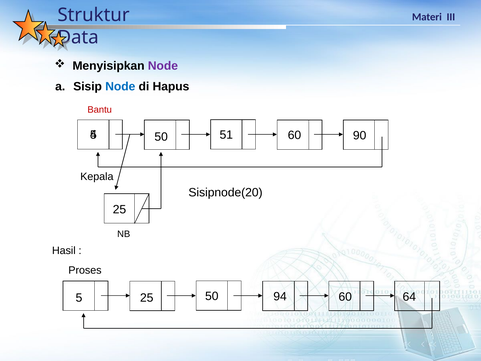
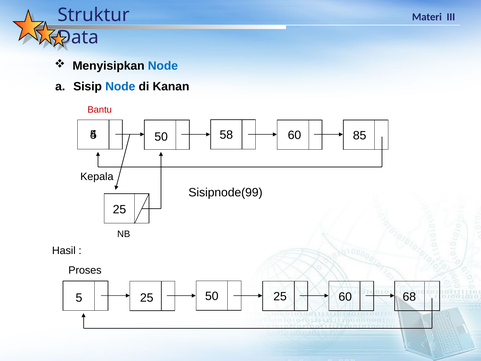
Node colour: purple -> blue (163, 66)
Hapus: Hapus -> Kanan (171, 86)
51: 51 -> 58 (226, 135)
90: 90 -> 85 (360, 136)
Sisipnode(20: Sisipnode(20 -> Sisipnode(99 (226, 193)
64: 64 -> 68 (409, 297)
50 94: 94 -> 25 (280, 296)
